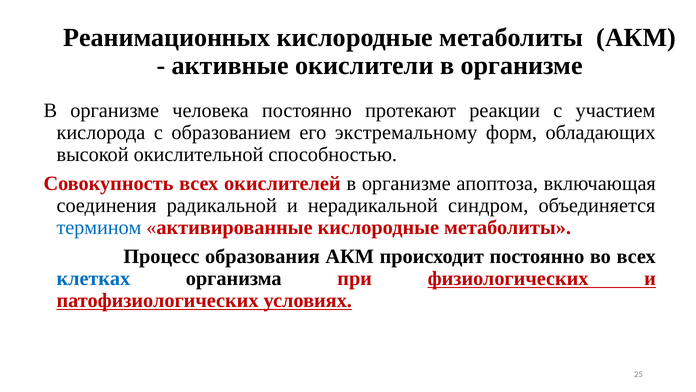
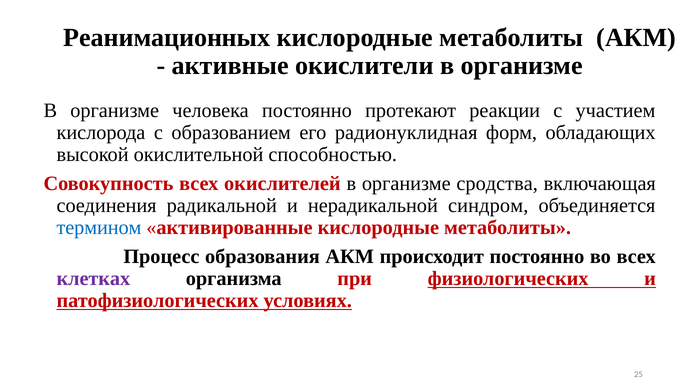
экстремальному: экстремальному -> радионуклидная (406, 132)
апоптоза: апоптоза -> сродства (497, 183)
клетках colour: blue -> purple (93, 278)
